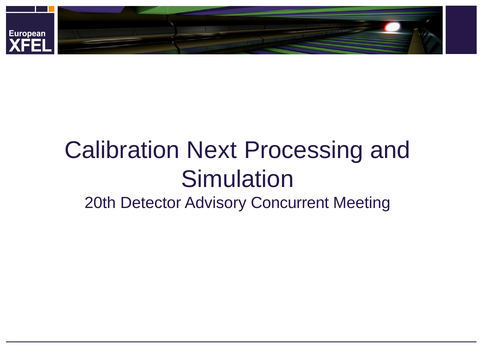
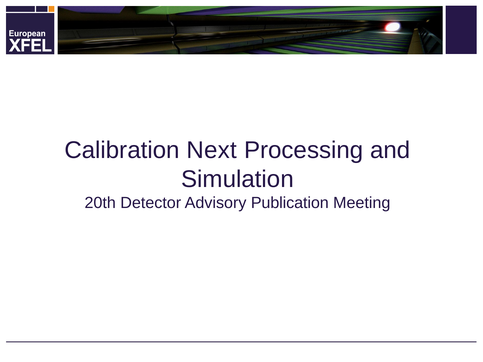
Concurrent: Concurrent -> Publication (290, 203)
